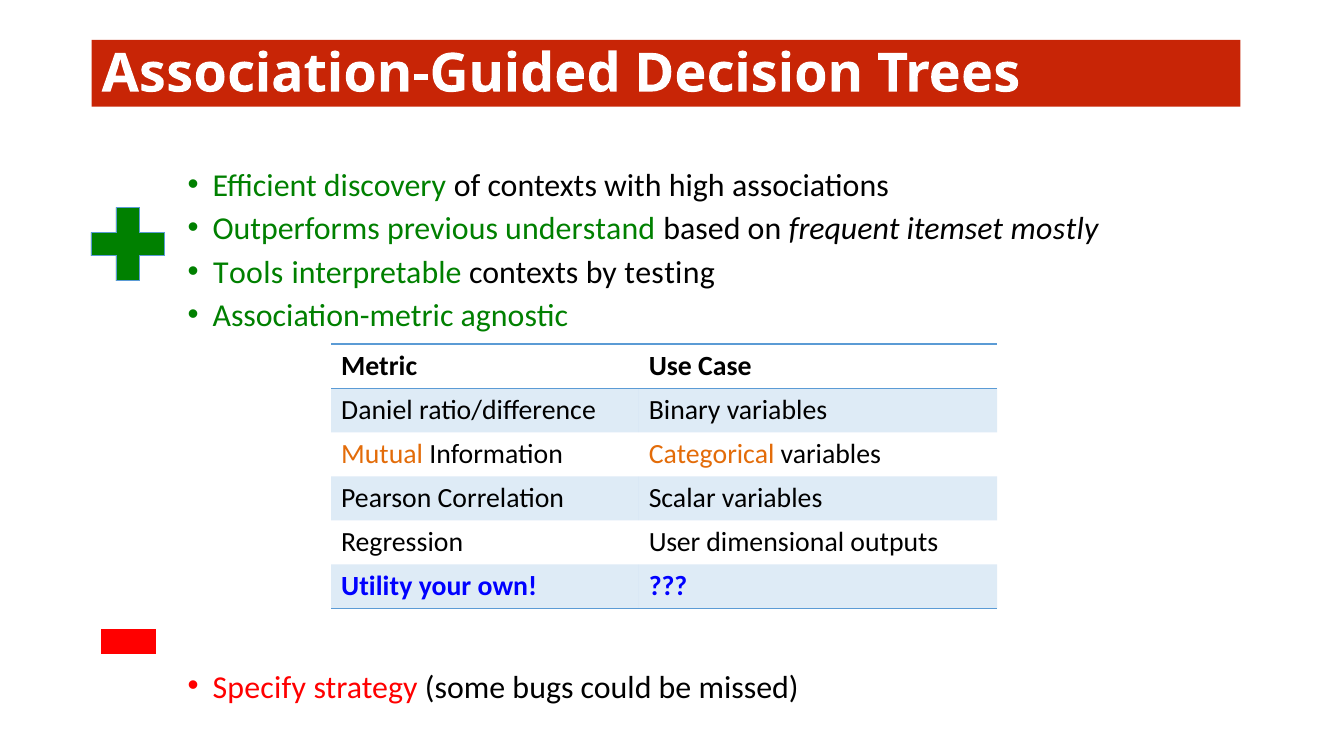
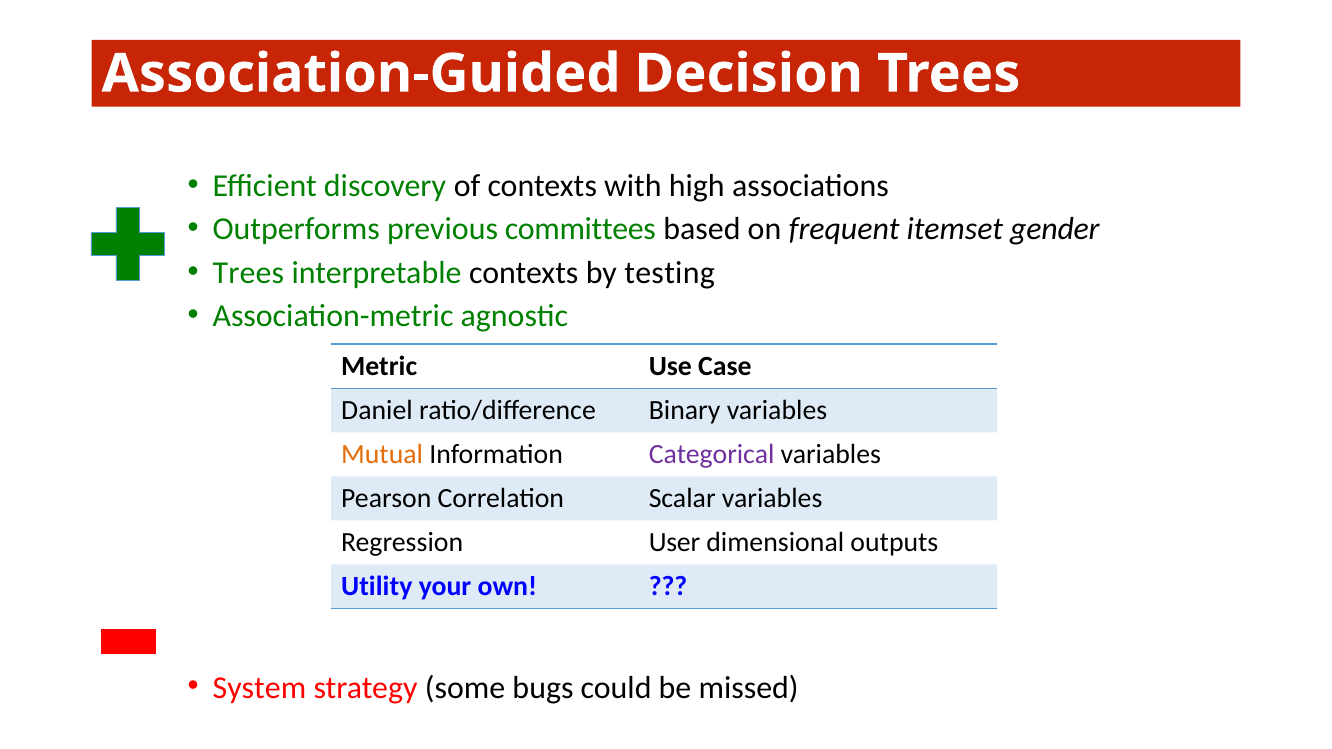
understand: understand -> committees (580, 229)
mostly: mostly -> gender (1055, 229)
Tools: Tools -> Trees (248, 273)
Categorical colour: orange -> purple (712, 455)
Specify: Specify -> System (259, 688)
